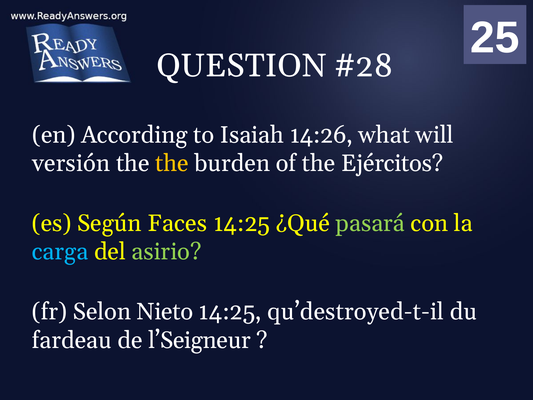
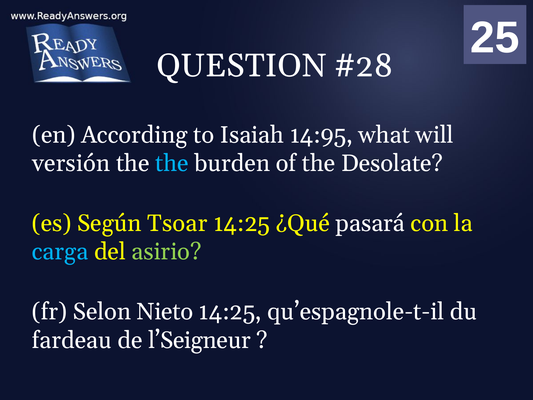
14:26: 14:26 -> 14:95 (321, 135)
the colour: yellow -> light blue (172, 163)
Ejércitos: Ejércitos -> Desolate (392, 163)
Faces: Faces -> Tsoar (177, 223)
pasará colour: light green -> white (370, 223)
qu’destroyed-t-il: qu’destroyed-t-il -> qu’espagnole-t-il (356, 312)
